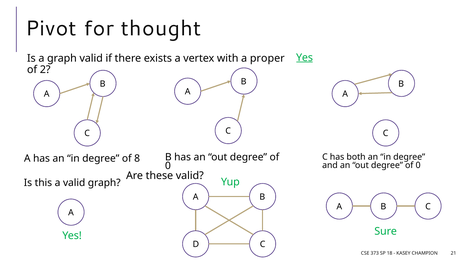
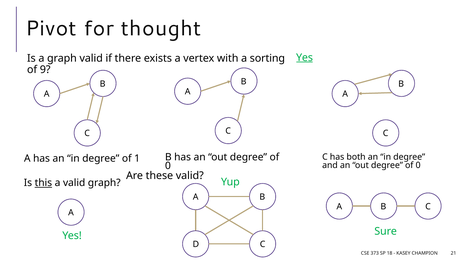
proper: proper -> sorting (267, 58)
2: 2 -> 9 (45, 70)
8: 8 -> 1 (137, 158)
this underline: none -> present (43, 183)
